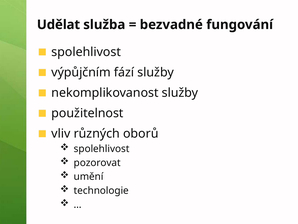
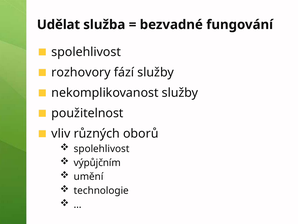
výpůjčním: výpůjčním -> rozhovory (81, 72)
pozorovat: pozorovat -> výpůjčním (97, 162)
